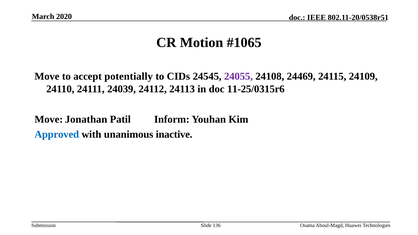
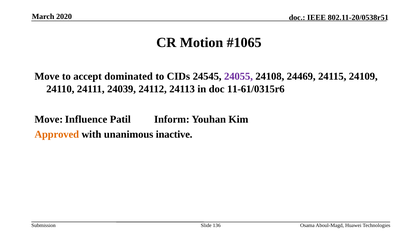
potentially: potentially -> dominated (129, 77)
11-25/0315r6: 11-25/0315r6 -> 11-61/0315r6 (256, 89)
Jonathan: Jonathan -> Influence (86, 119)
Approved colour: blue -> orange (57, 135)
